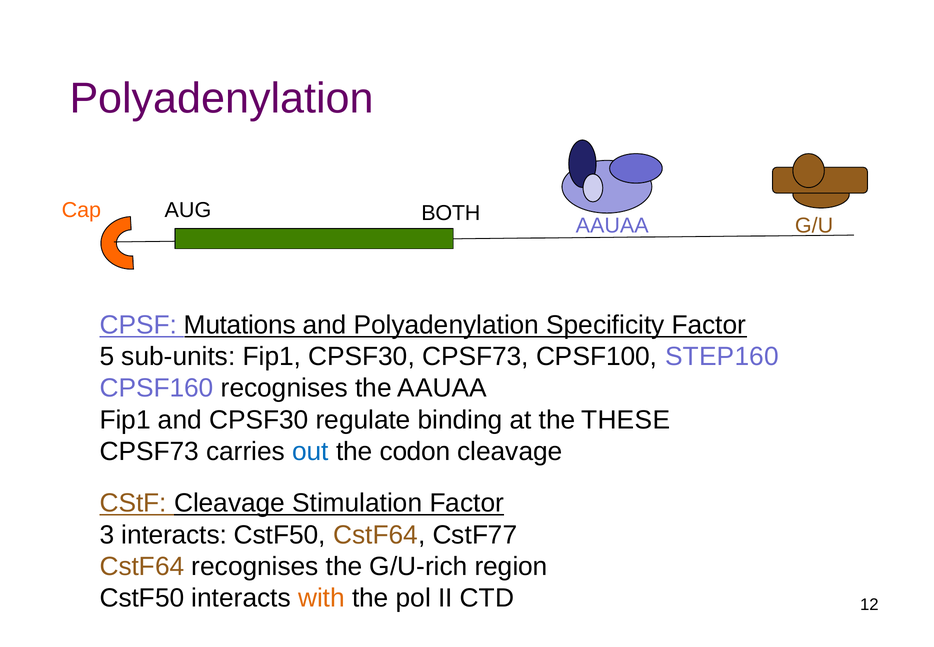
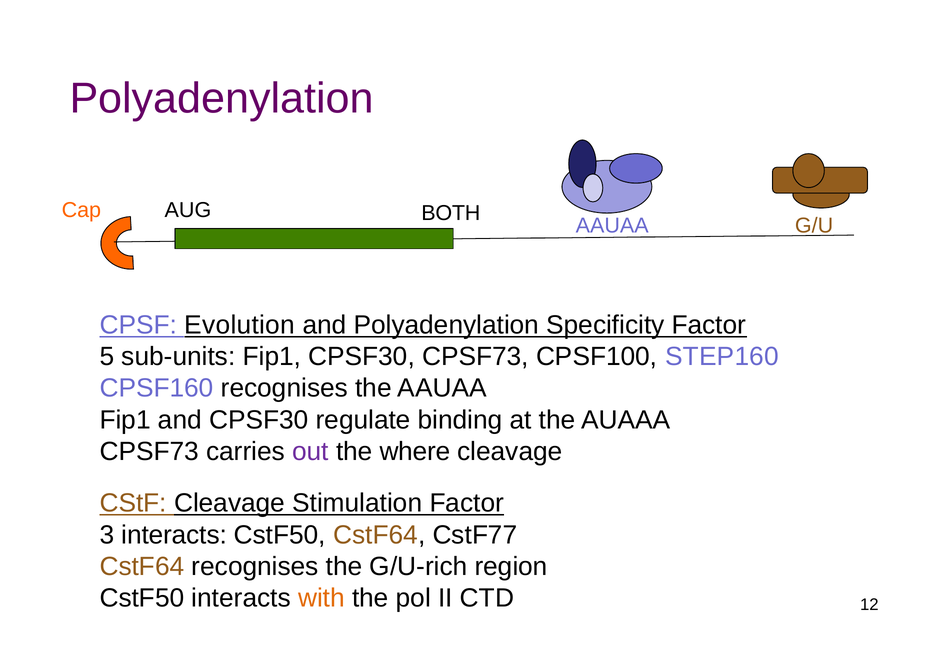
Mutations: Mutations -> Evolution (240, 325)
THESE: THESE -> AUAAA (626, 420)
out colour: blue -> purple (311, 451)
codon: codon -> where (415, 451)
